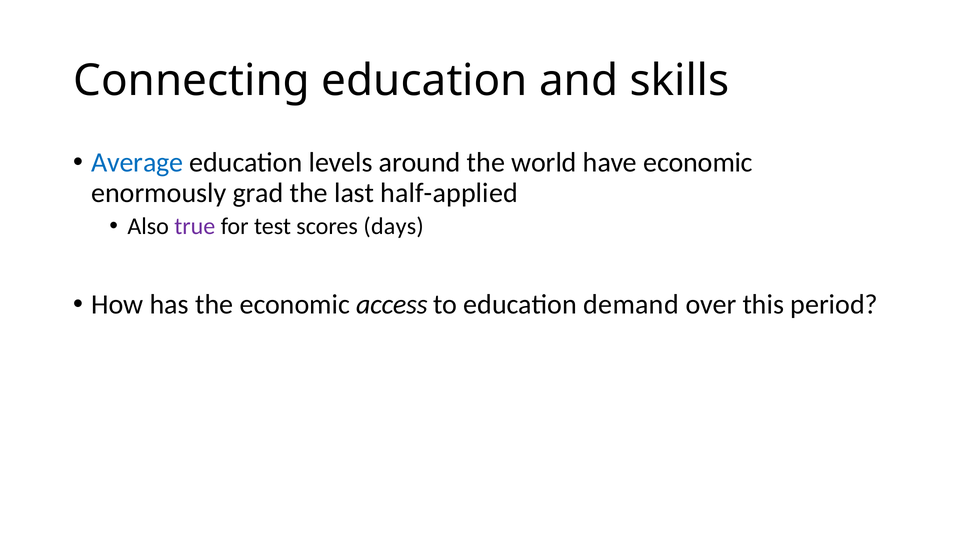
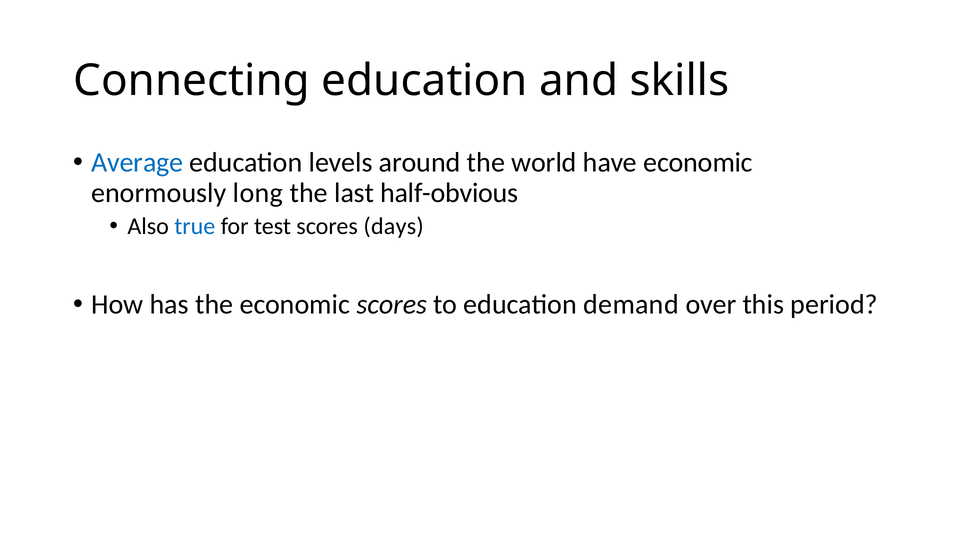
grad: grad -> long (258, 193)
half-applied: half-applied -> half-obvious (449, 193)
true colour: purple -> blue (195, 226)
economic access: access -> scores (392, 305)
